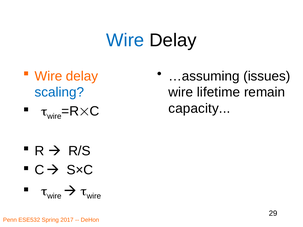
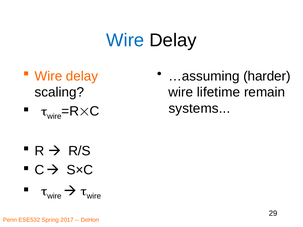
issues: issues -> harder (267, 76)
scaling colour: blue -> black (59, 92)
capacity: capacity -> systems (199, 109)
